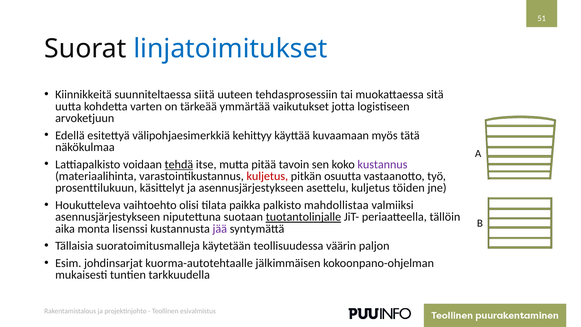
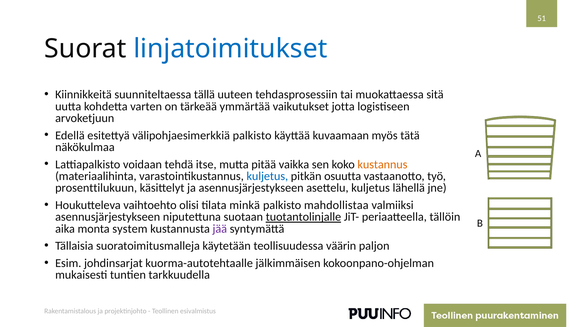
siitä: siitä -> tällä (204, 95)
välipohjaesimerkkiä kehittyy: kehittyy -> palkisto (252, 135)
tehdä underline: present -> none (179, 164)
tavoin: tavoin -> vaikka (294, 164)
kustannus colour: purple -> orange (382, 164)
kuljetus colour: red -> blue (267, 176)
töiden: töiden -> lähellä (409, 188)
paikka: paikka -> minkä (245, 205)
lisenssi: lisenssi -> system (130, 229)
